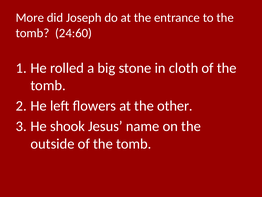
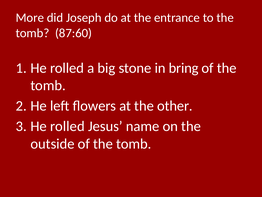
24:60: 24:60 -> 87:60 (74, 33)
cloth: cloth -> bring (184, 68)
shook: shook -> rolled (67, 126)
